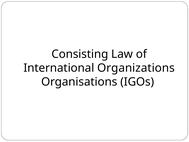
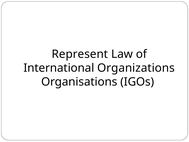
Consisting: Consisting -> Represent (80, 54)
